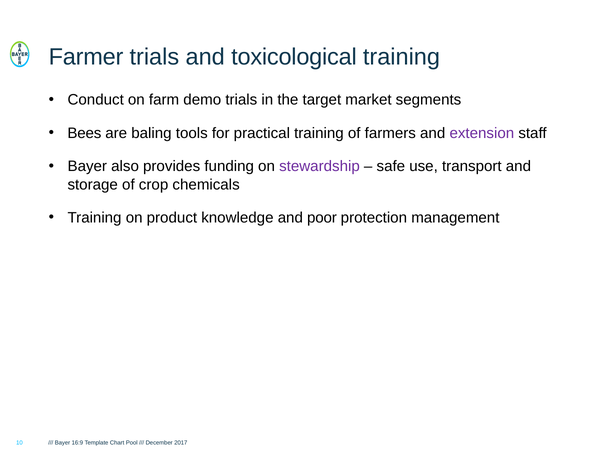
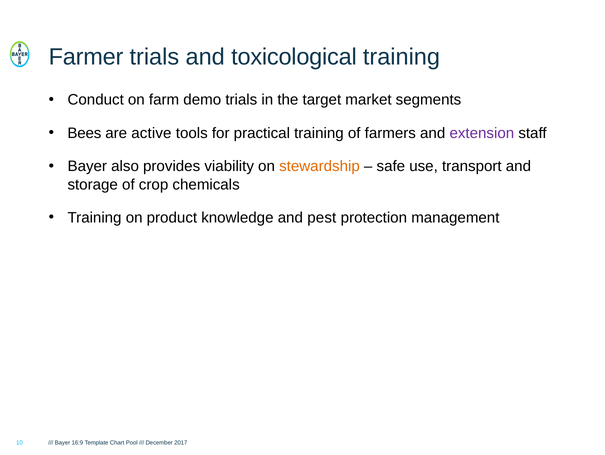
baling: baling -> active (151, 133)
funding: funding -> viability (229, 166)
stewardship colour: purple -> orange (319, 166)
poor: poor -> pest (322, 218)
